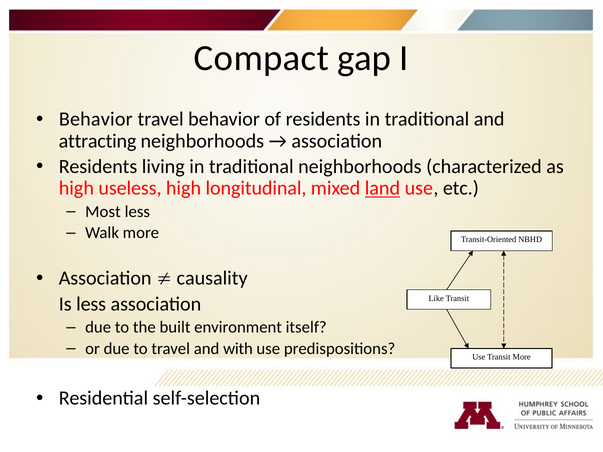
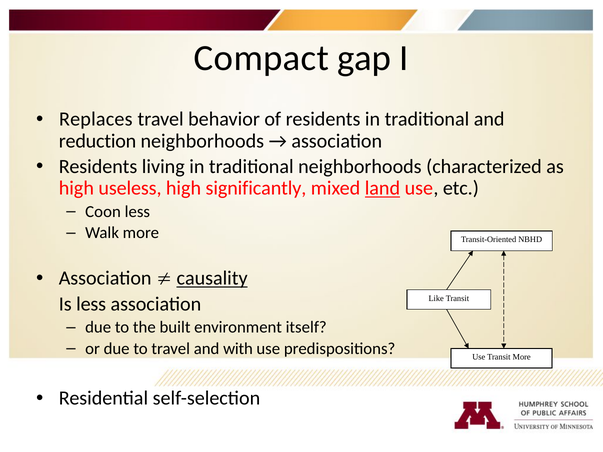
Behavior: Behavior -> Replaces (96, 119)
attracting: attracting -> reduction (98, 141)
longitudinal: longitudinal -> significantly (256, 188)
Most: Most -> Coon (103, 212)
causality underline: none -> present (212, 278)
